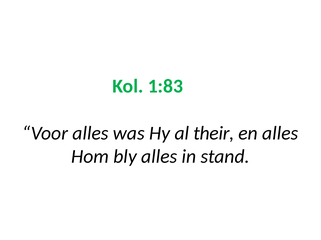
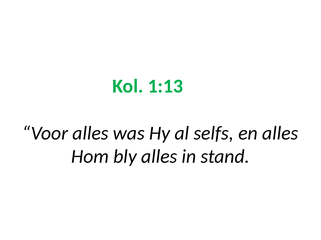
1:83: 1:83 -> 1:13 (165, 86)
their: their -> selfs (214, 134)
